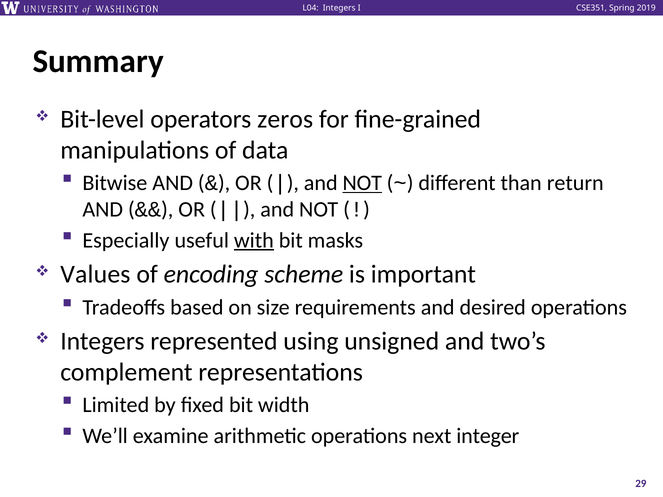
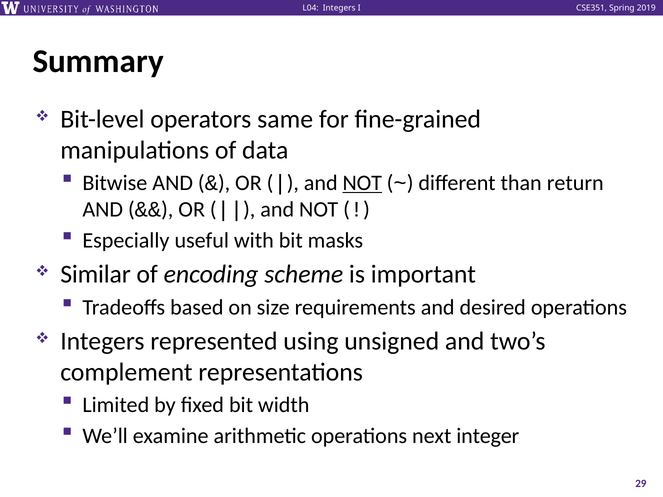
zeros: zeros -> same (285, 119)
with underline: present -> none (254, 241)
Values: Values -> Similar (96, 275)
